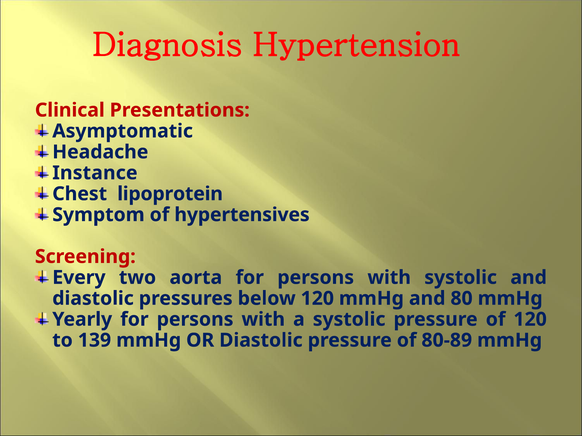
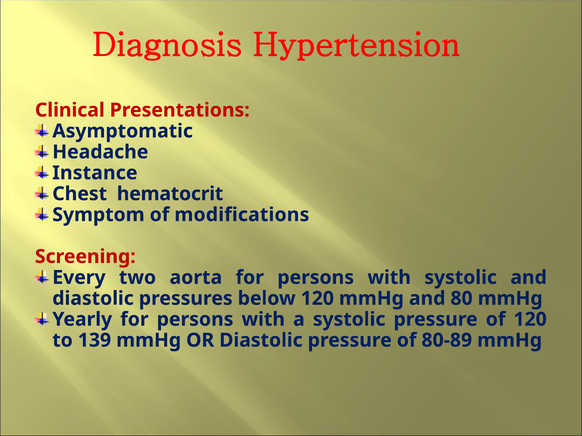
lipoprotein: lipoprotein -> hematocrit (170, 194)
hypertensives: hypertensives -> modifications (242, 215)
